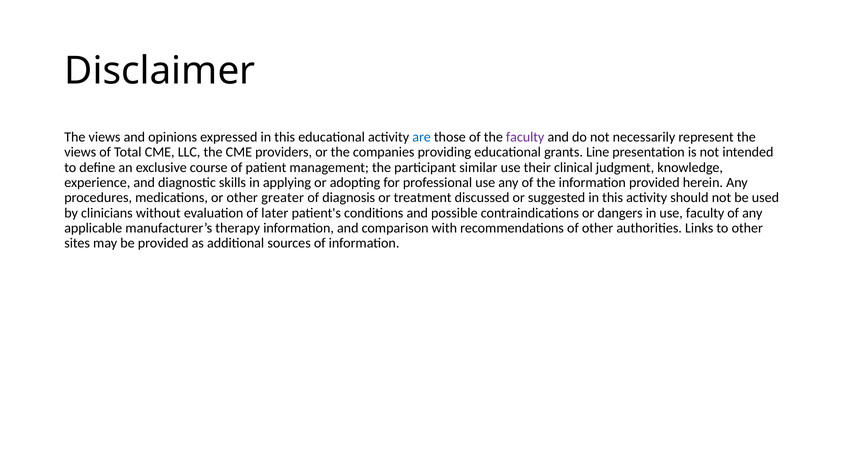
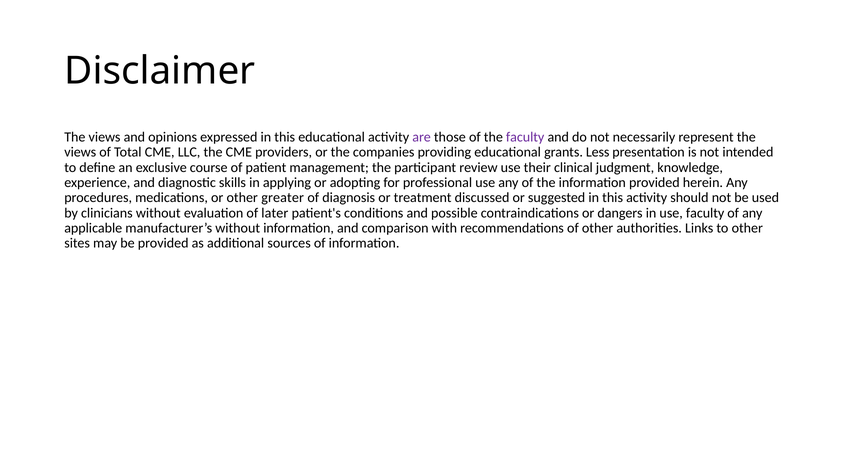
are colour: blue -> purple (422, 137)
Line: Line -> Less (598, 152)
similar: similar -> review (478, 167)
manufacturer’s therapy: therapy -> without (238, 228)
